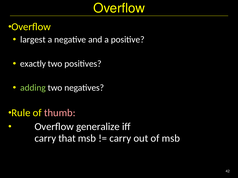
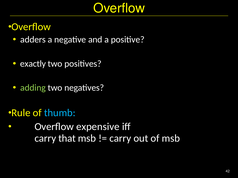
largest: largest -> adders (33, 40)
thumb colour: pink -> light blue (60, 113)
generalize: generalize -> expensive (98, 127)
